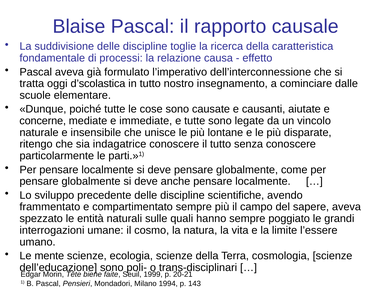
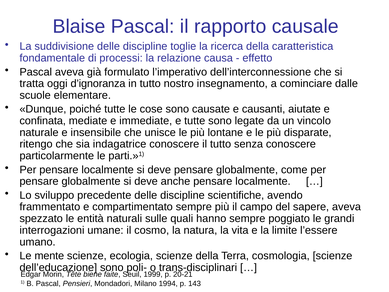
d’scolastica: d’scolastica -> d’ignoranza (98, 84)
concerne: concerne -> confinata (43, 121)
